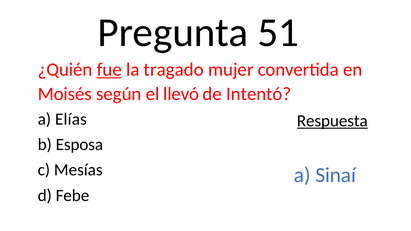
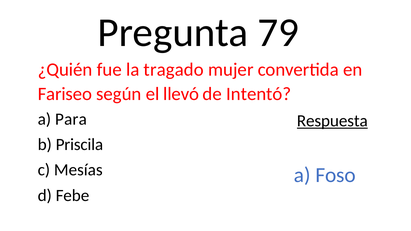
51: 51 -> 79 (278, 32)
fue underline: present -> none (109, 70)
Moisés: Moisés -> Fariseo (65, 94)
Elías: Elías -> Para (71, 119)
Esposa: Esposa -> Priscila (79, 145)
Sinaí: Sinaí -> Foso (336, 175)
